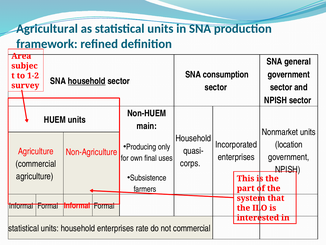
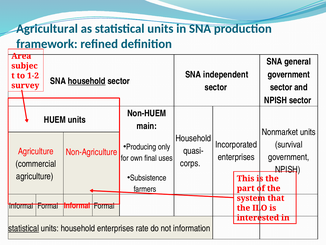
consumption: consumption -> independent (226, 74)
location: location -> survival (289, 144)
statistical underline: none -> present (24, 228)
not commercial: commercial -> information (192, 228)
